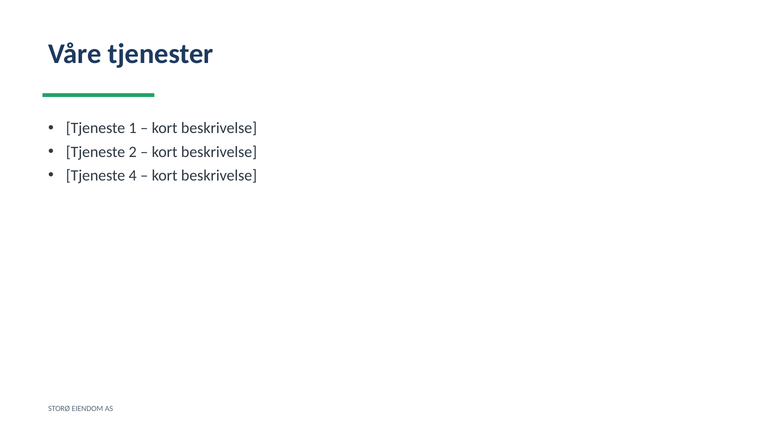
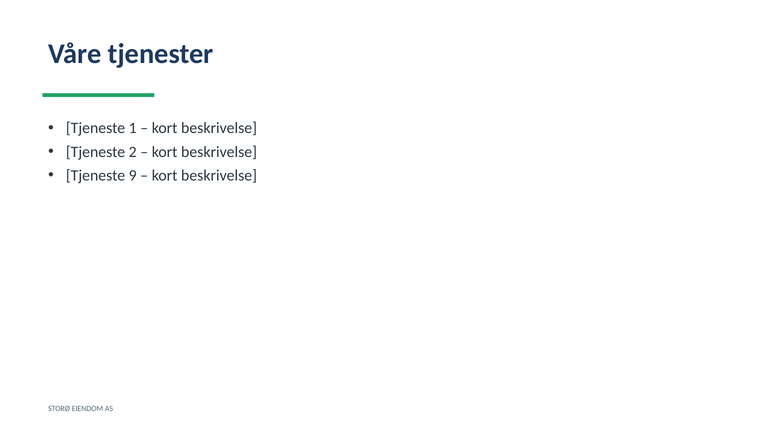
4: 4 -> 9 (133, 176)
